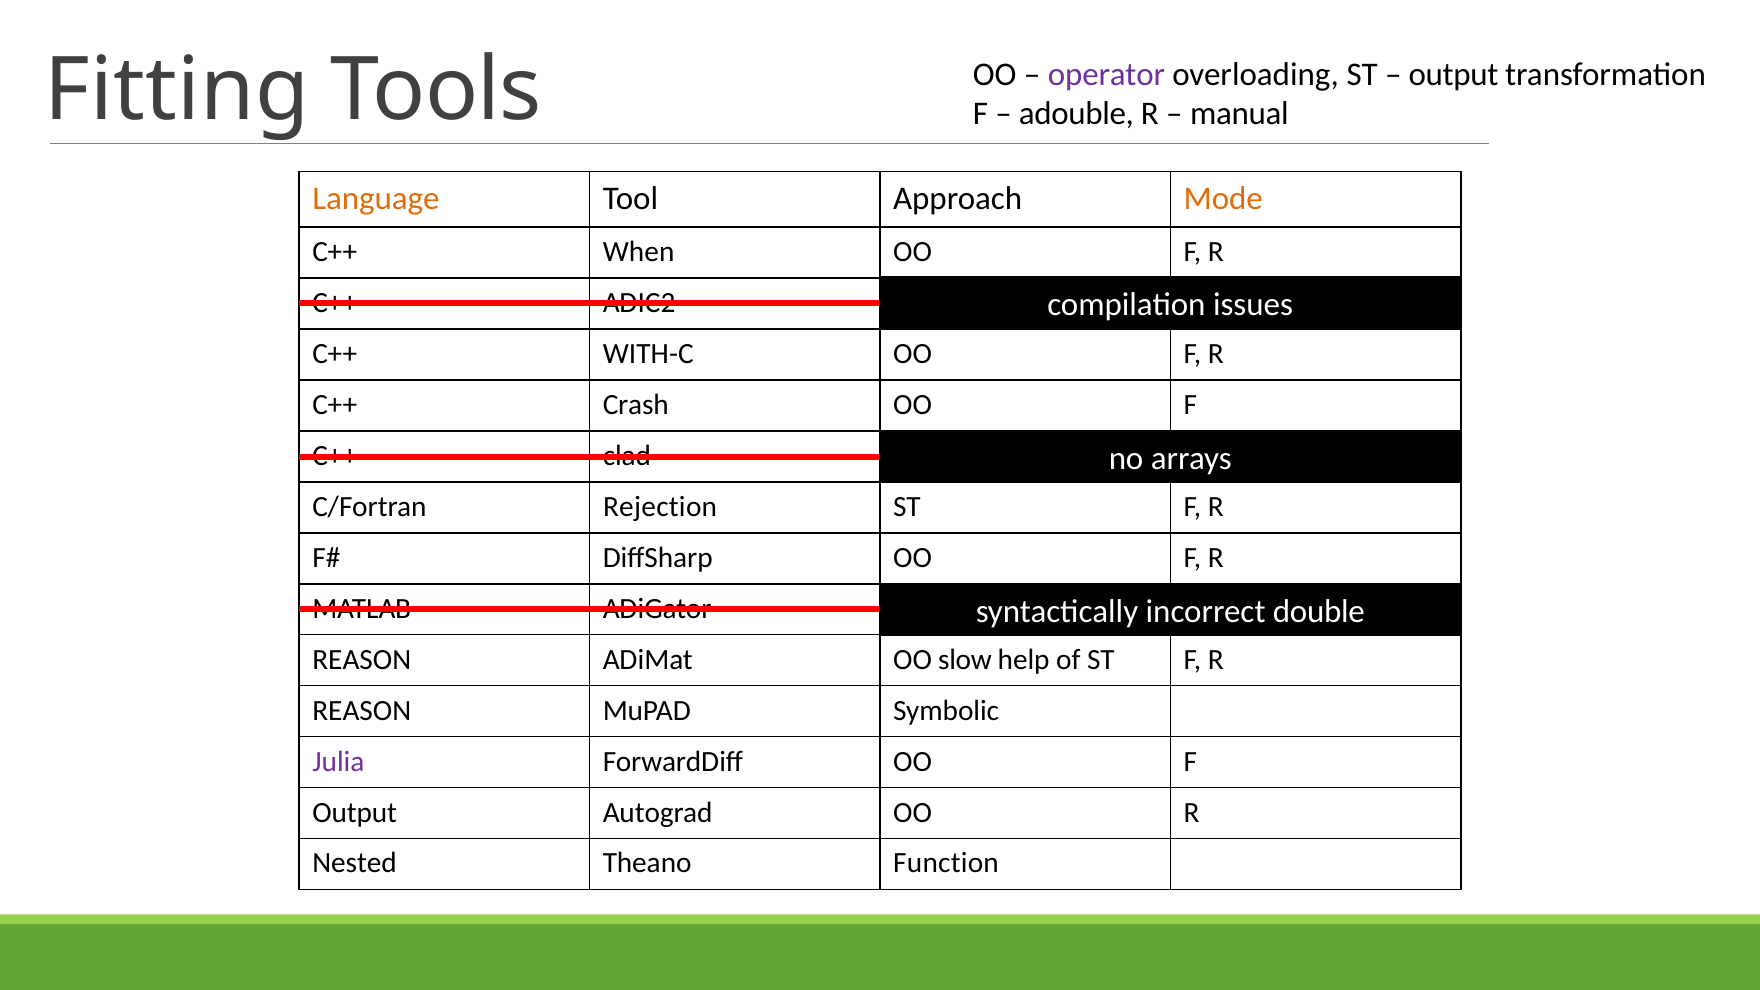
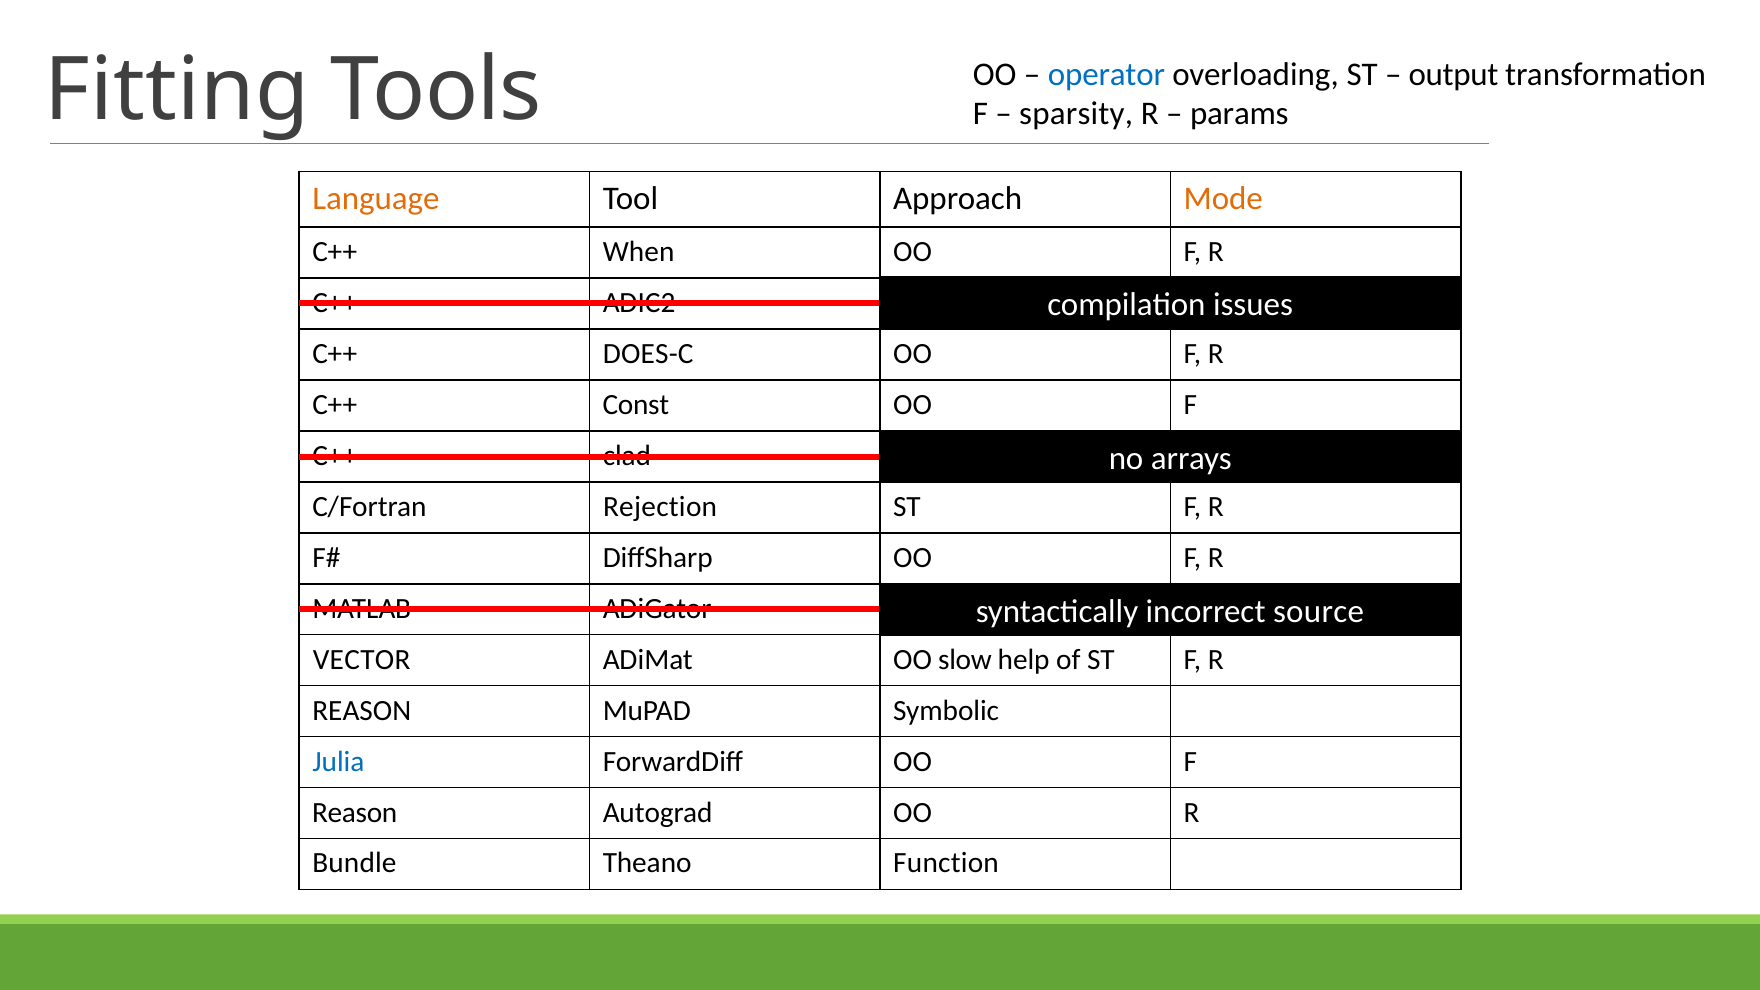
operator colour: purple -> blue (1106, 74)
adouble: adouble -> sparsity (1076, 114)
manual: manual -> params (1239, 114)
WITH-C: WITH-C -> DOES-C (648, 354)
Crash: Crash -> Const (636, 405)
double: double -> source (1319, 612)
REASON: REASON -> VECTOR (362, 660)
Julia colour: purple -> blue (338, 761)
Output: Output -> Reason (355, 812)
Nested: Nested -> Bundle (354, 863)
